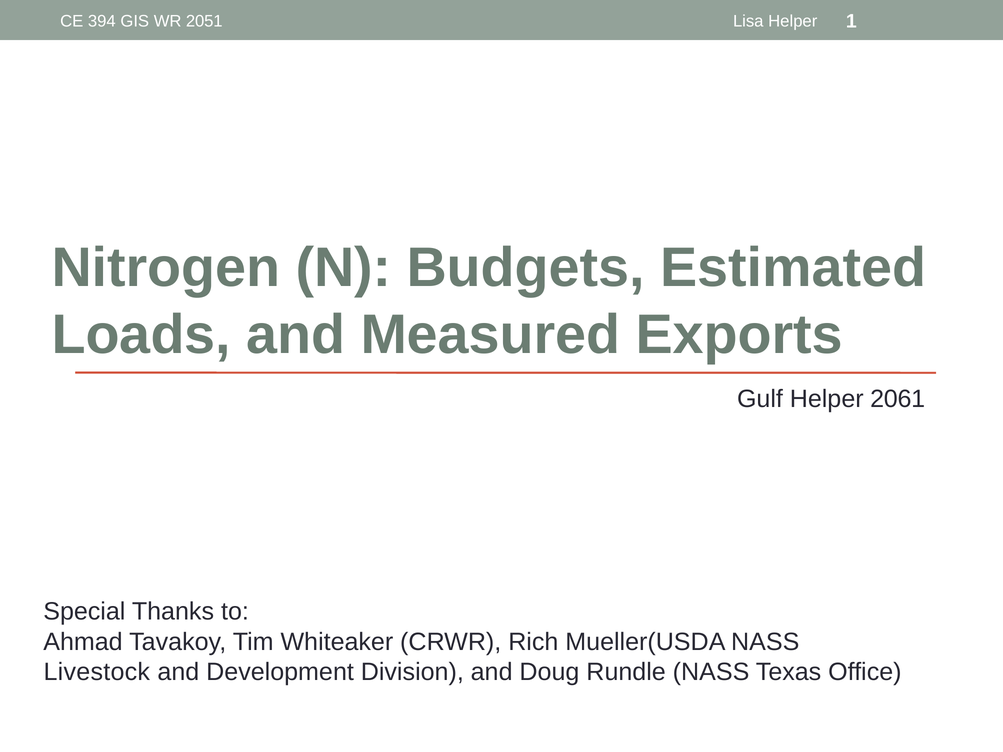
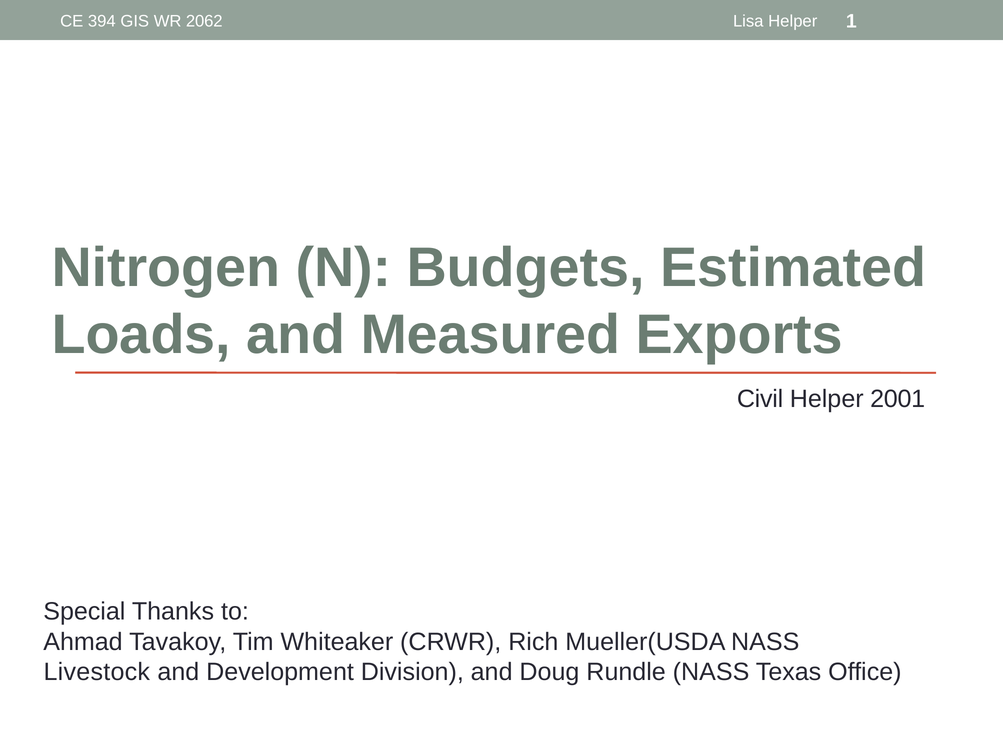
2051: 2051 -> 2062 (204, 21)
Gulf: Gulf -> Civil (760, 399)
2061: 2061 -> 2001 (898, 399)
